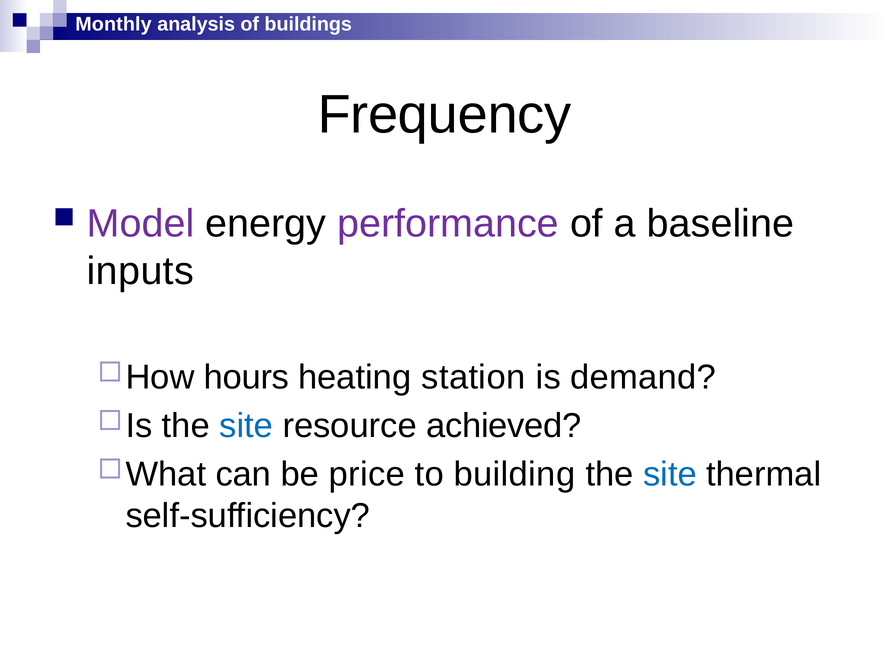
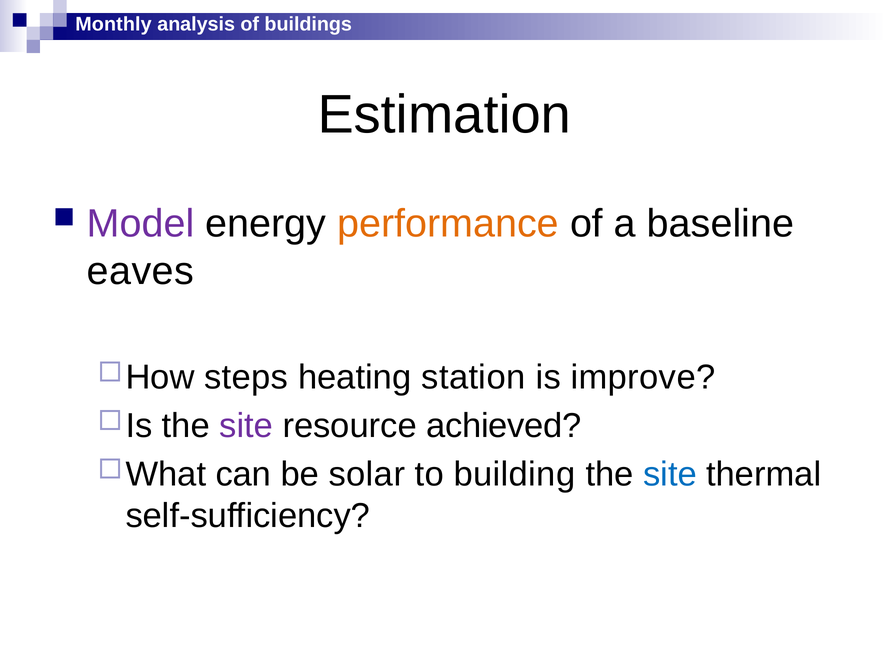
Frequency: Frequency -> Estimation (444, 115)
performance colour: purple -> orange (448, 224)
inputs: inputs -> eaves (140, 271)
hours: hours -> steps (246, 377)
demand: demand -> improve (643, 377)
site colour: blue -> purple (246, 426)
price: price -> solar (367, 474)
